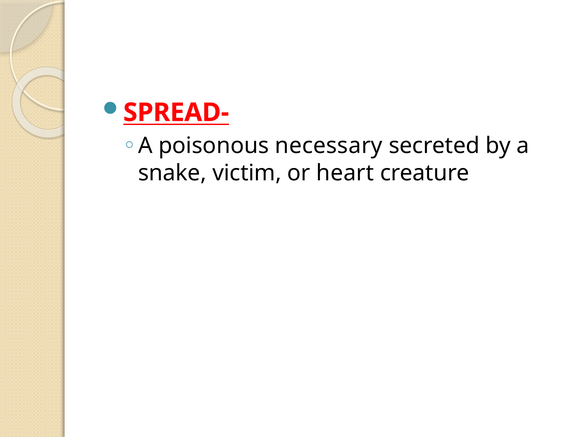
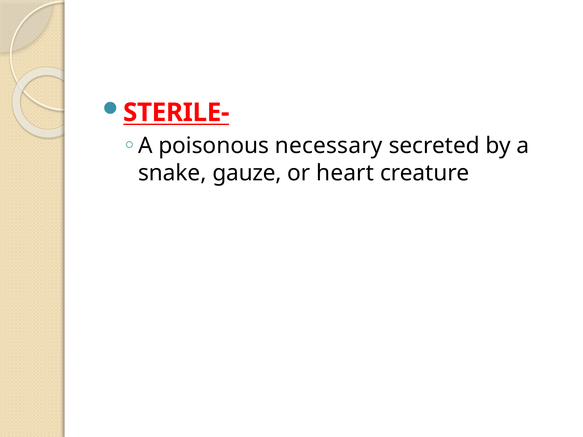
SPREAD-: SPREAD- -> STERILE- (176, 113)
victim: victim -> gauze (247, 173)
